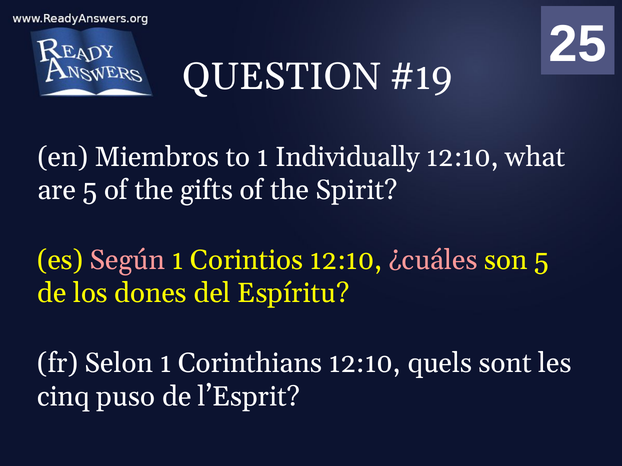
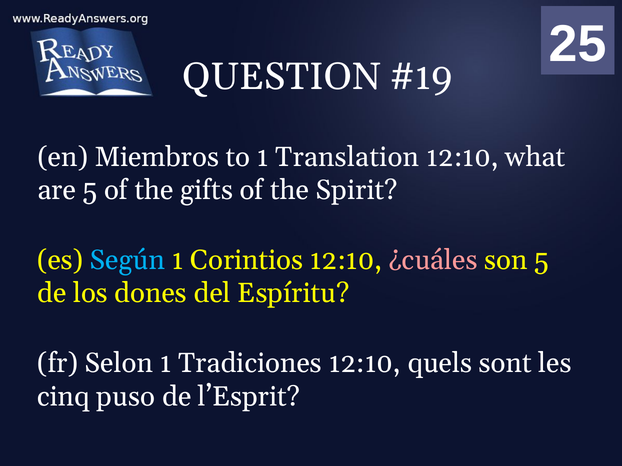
Individually: Individually -> Translation (347, 157)
Según colour: pink -> light blue (128, 260)
Corinthians: Corinthians -> Tradiciones (250, 364)
